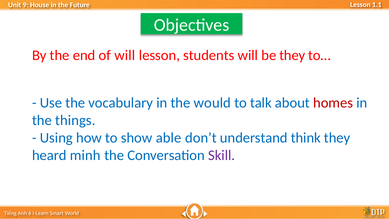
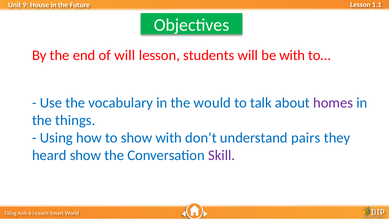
be they: they -> with (292, 55)
homes colour: red -> purple (333, 103)
show able: able -> with (169, 138)
think: think -> pairs (306, 138)
heard minh: minh -> show (85, 155)
